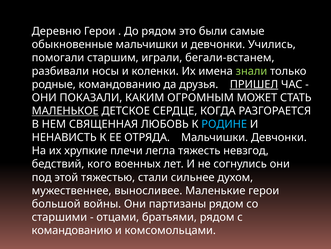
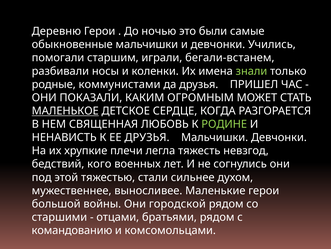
До рядом: рядом -> ночью (159, 31)
родные командованию: командованию -> коммунистами (120, 84)
ПРИШЕЛ underline: present -> none (254, 84)
РОДИНЕ colour: light blue -> light green (224, 124)
ЕЕ ОТРЯДА: ОТРЯДА -> ДРУЗЬЯ (147, 137)
партизаны: партизаны -> городской (177, 203)
